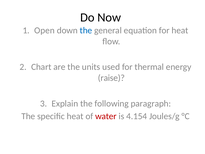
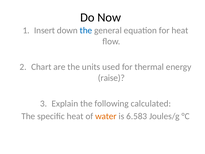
Open: Open -> Insert (45, 30)
paragraph: paragraph -> calculated (151, 103)
water colour: red -> orange (106, 116)
4.154: 4.154 -> 6.583 (137, 116)
